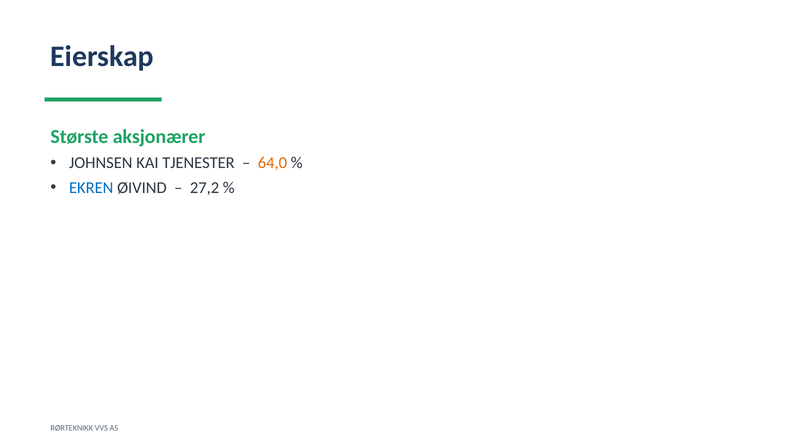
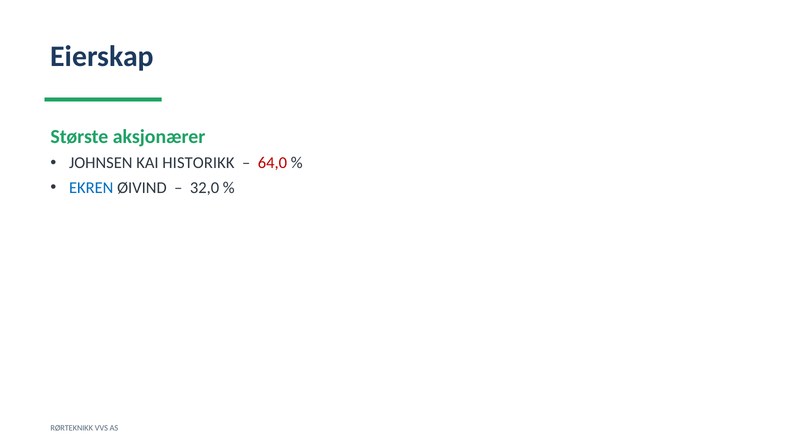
TJENESTER: TJENESTER -> HISTORIKK (198, 163)
64,0 colour: orange -> red (272, 163)
27,2: 27,2 -> 32,0 (204, 188)
